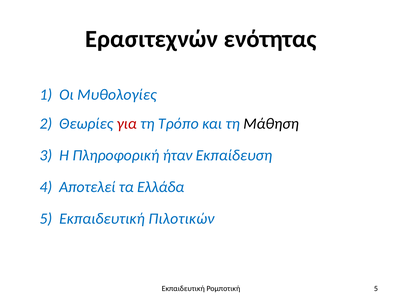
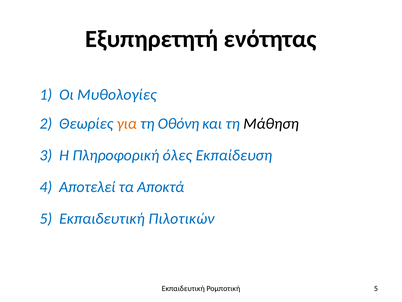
Ερασιτεχνών: Ερασιτεχνών -> Εξυπηρετητή (152, 39)
για colour: red -> orange (127, 123)
Τρόπο: Τρόπο -> Οθόνη (178, 123)
ήταν: ήταν -> όλες (177, 155)
Ελλάδα: Ελλάδα -> Αποκτά (161, 187)
